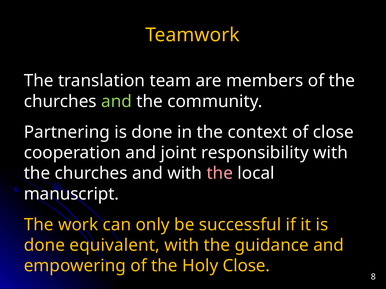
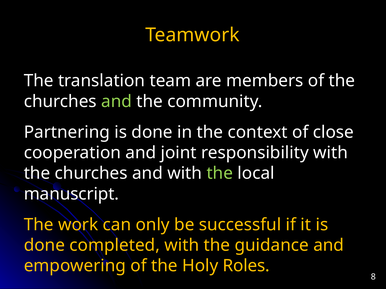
the colour: pink -> light green (220, 174)
equivalent: equivalent -> completed (115, 246)
Holy Close: Close -> Roles (246, 266)
